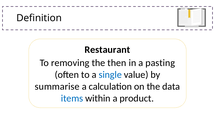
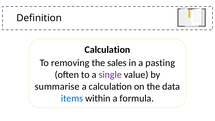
Restaurant: Restaurant -> Calculation (107, 50)
then: then -> sales (117, 63)
single colour: blue -> purple (110, 75)
product: product -> formula (137, 98)
